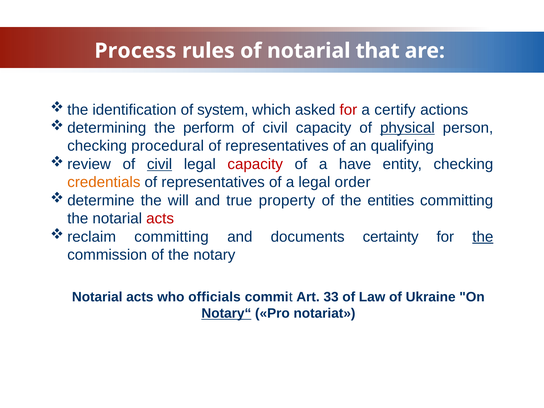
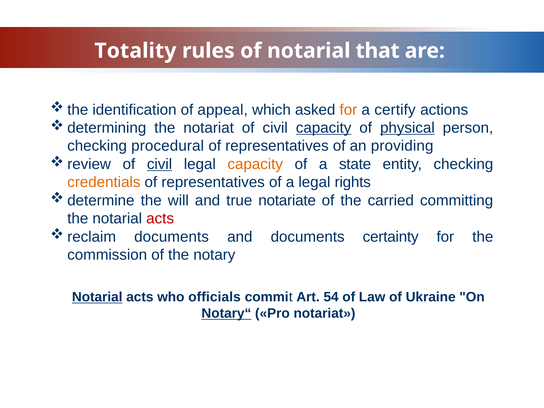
Process: Process -> Totality (135, 51)
system: system -> appeal (223, 110)
for colour: red -> orange (348, 110)
the perform: perform -> notariat (209, 128)
capacity underline: none -> present (324, 128)
qualifying: qualifying -> providing (402, 146)
capacity colour: red -> orange (255, 164)
have: have -> state (355, 164)
order: order -> rights (353, 182)
property: property -> notariate (287, 200)
entities: entities -> carried (391, 200)
committing: committing -> documents (172, 237)
the underline: present -> none (483, 237)
Notarial underline: none -> present (97, 297)
33: 33 -> 54 (331, 297)
